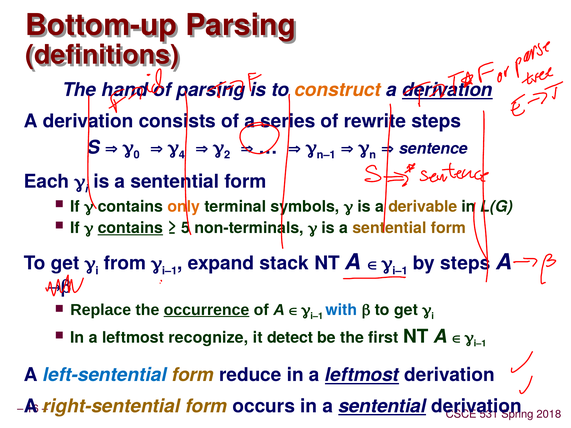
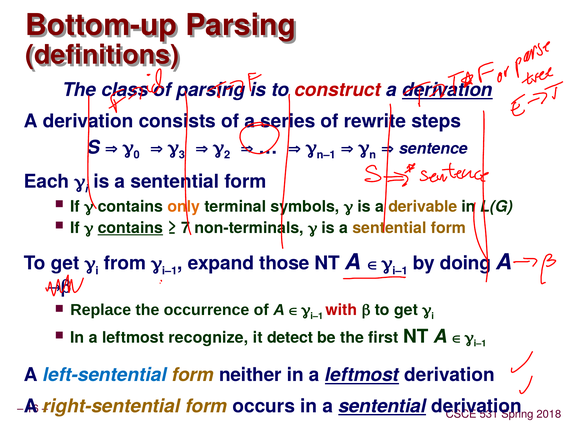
hand: hand -> class (125, 90)
construct colour: orange -> red (338, 90)
4: 4 -> 3 (182, 155)
5: 5 -> 7 (186, 228)
stack: stack -> those (284, 263)
by steps: steps -> doing (466, 263)
occurrence underline: present -> none (207, 310)
with colour: blue -> red (341, 310)
reduce: reduce -> neither (250, 375)
